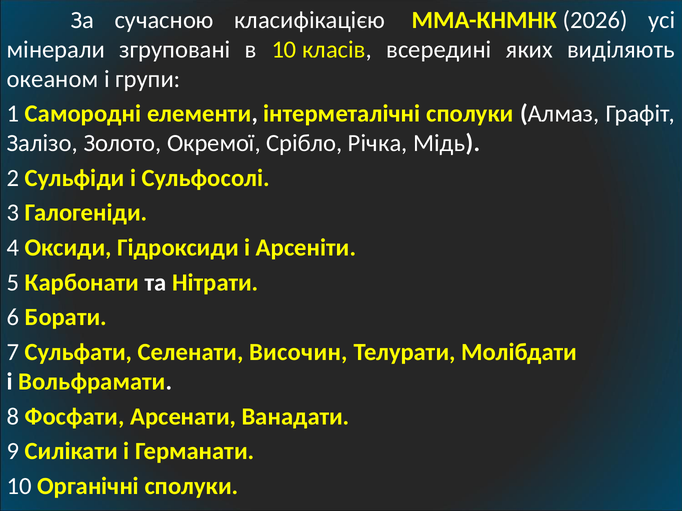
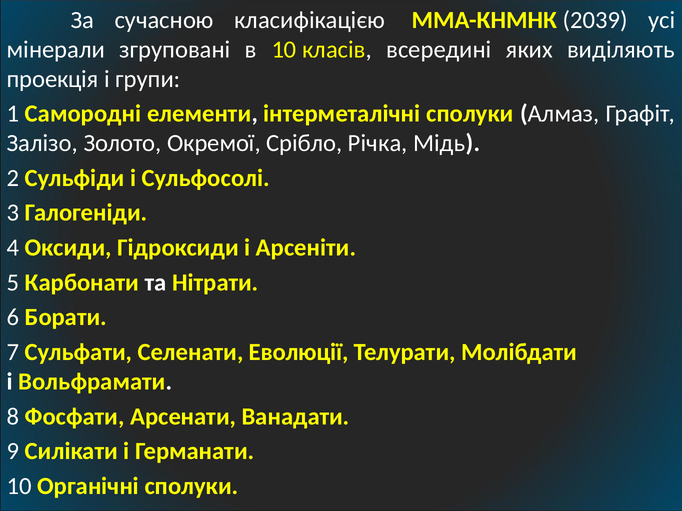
2026: 2026 -> 2039 (595, 20)
океаном: океаном -> проекція (53, 79)
Височин: Височин -> Еволюції (299, 352)
